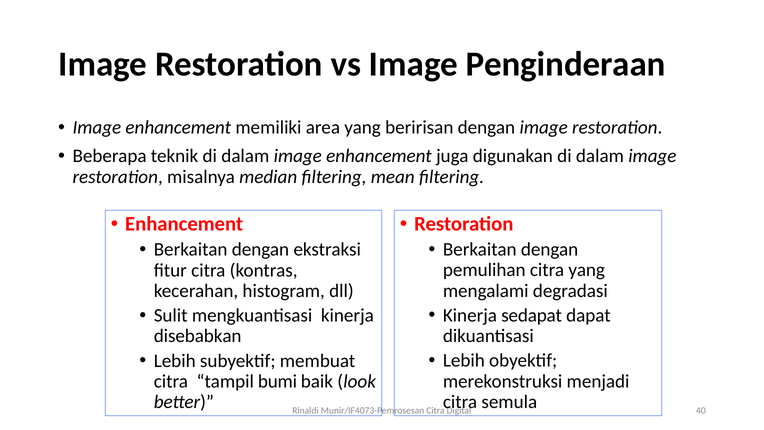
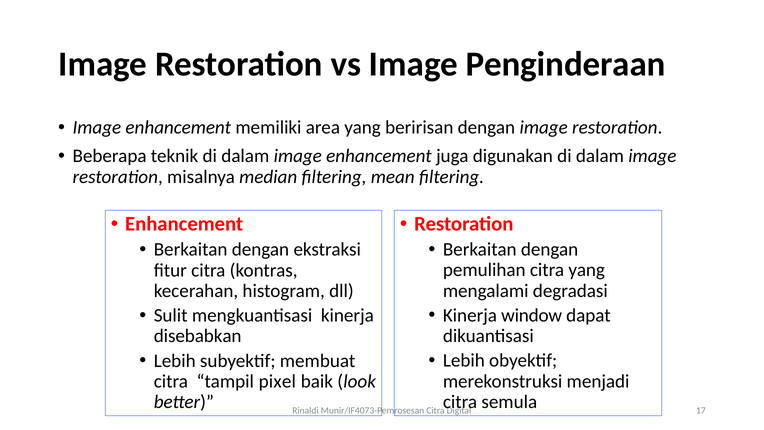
sedapat: sedapat -> window (532, 315)
bumi: bumi -> pixel (277, 381)
40: 40 -> 17 (701, 410)
